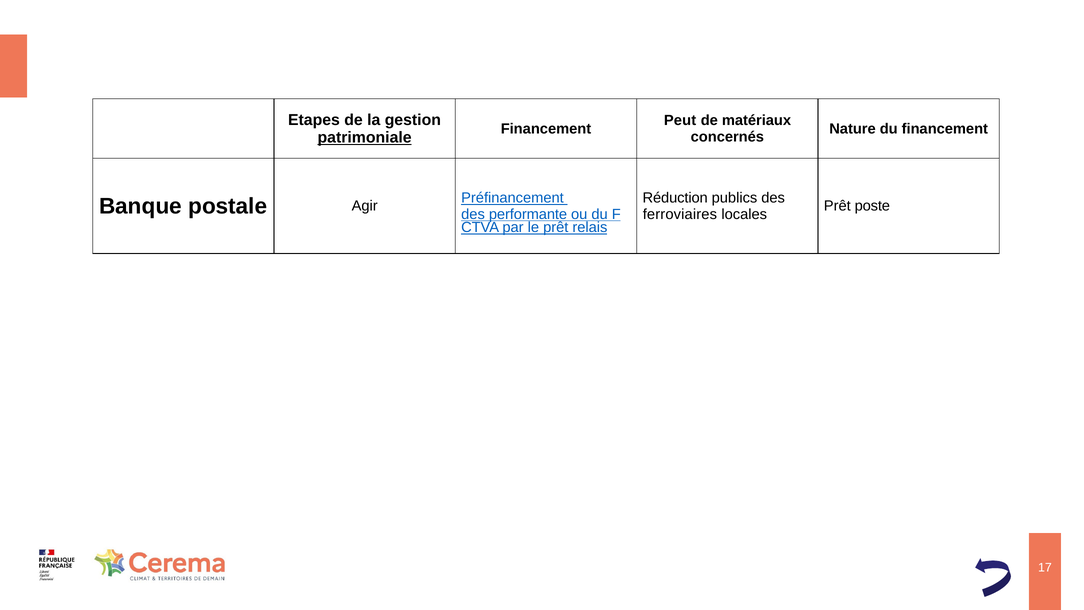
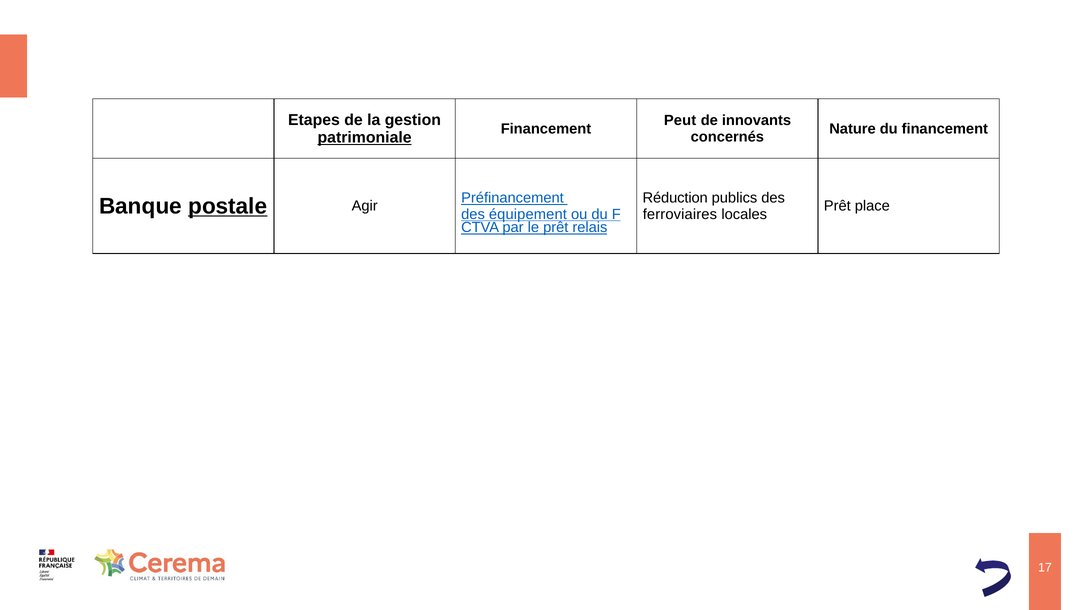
matériaux: matériaux -> innovants (756, 120)
postale underline: none -> present (228, 206)
poste: poste -> place (872, 206)
performante: performante -> équipement (528, 214)
